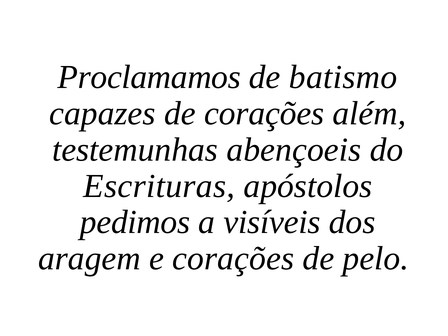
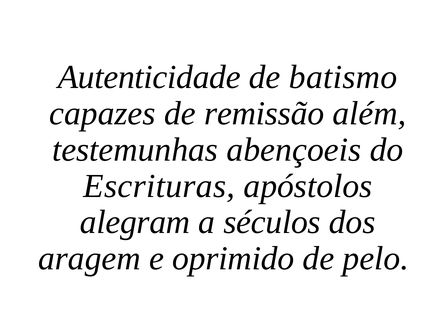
Proclamamos: Proclamamos -> Autenticidade (149, 77)
de corações: corações -> remissão (264, 113)
pedimos: pedimos -> alegram (135, 222)
visíveis: visíveis -> séculos (272, 222)
e corações: corações -> oprimido (233, 258)
